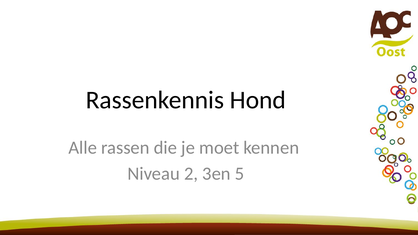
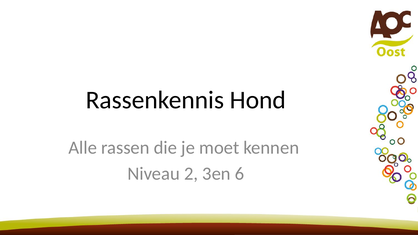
5: 5 -> 6 (240, 174)
